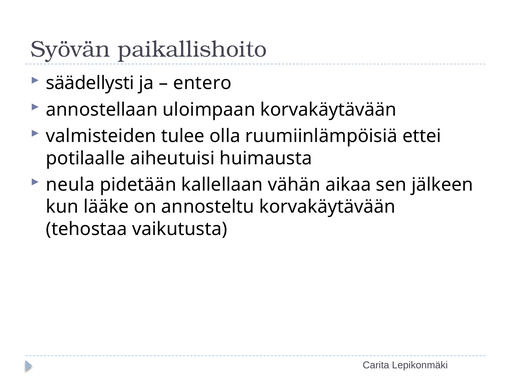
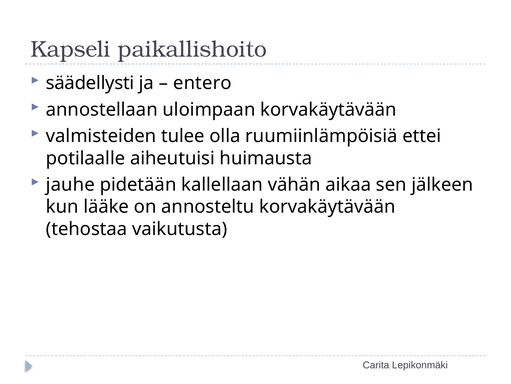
Syövän: Syövän -> Kapseli (71, 49)
neula: neula -> jauhe (70, 184)
